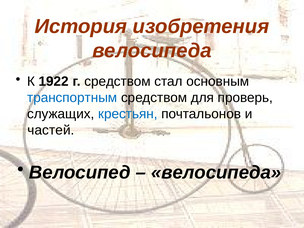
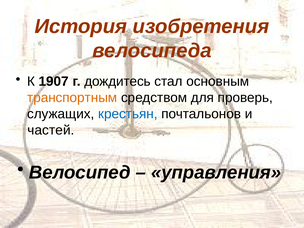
1922: 1922 -> 1907 (54, 82)
г средством: средством -> дождитесь (118, 82)
транспортным colour: blue -> orange (72, 98)
велосипеда: велосипеда -> управления (216, 172)
